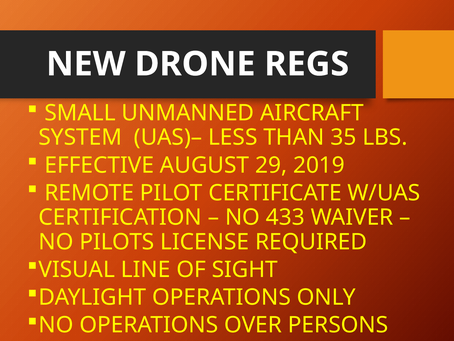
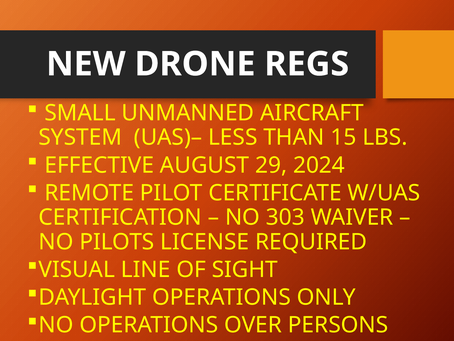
35: 35 -> 15 (343, 137)
2019: 2019 -> 2024 (319, 165)
433: 433 -> 303 (285, 217)
